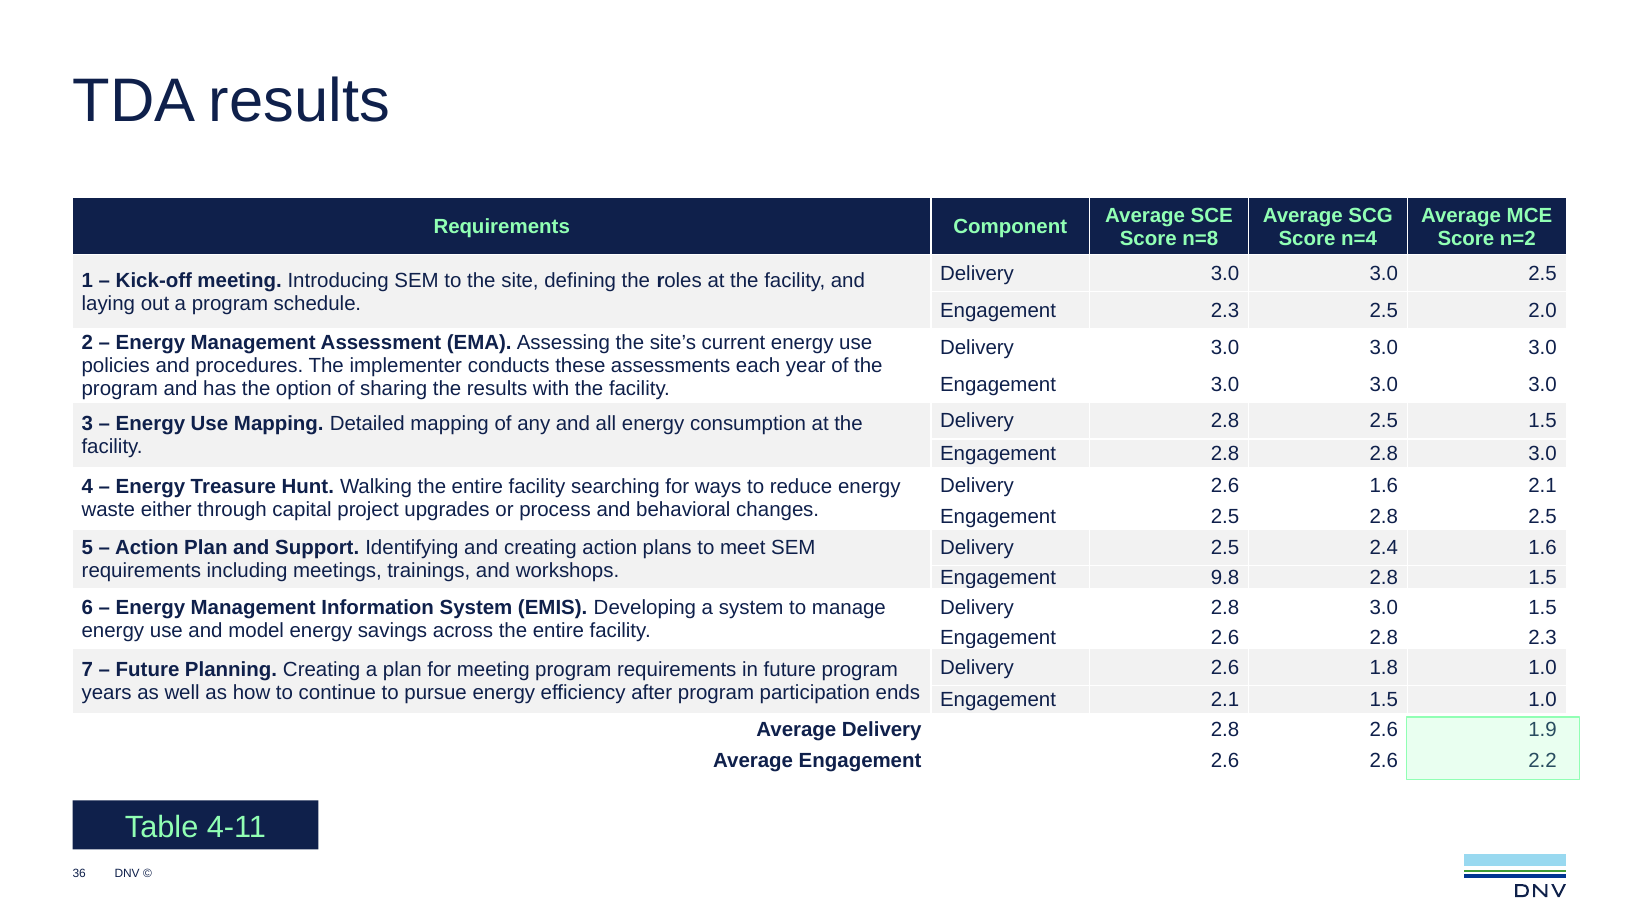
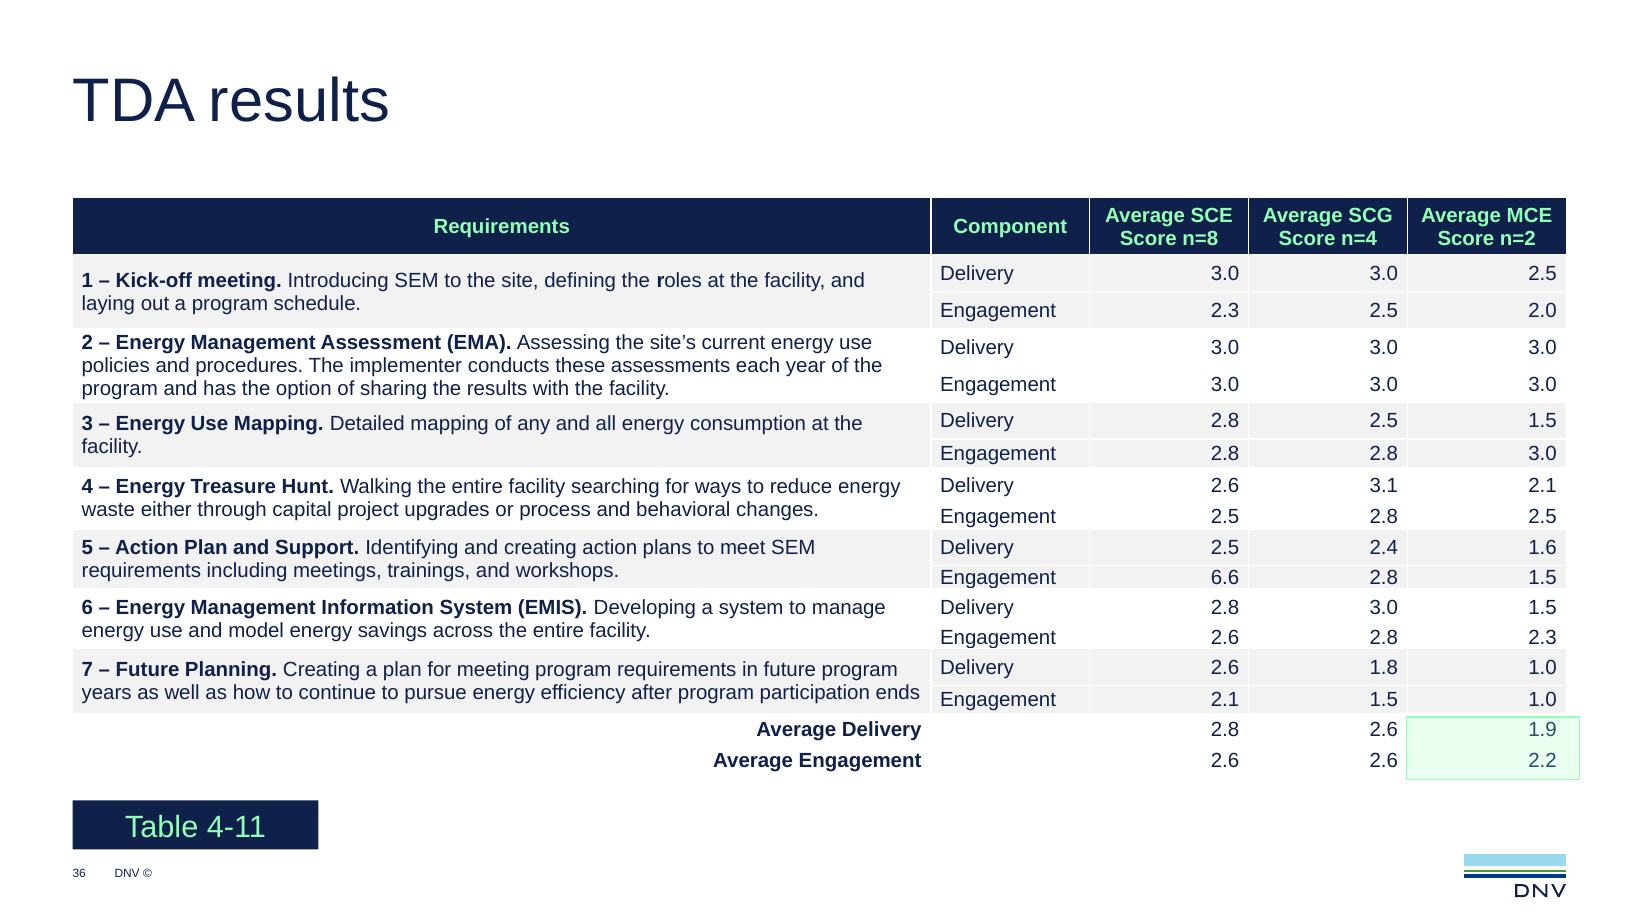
2.6 1.6: 1.6 -> 3.1 (1384, 486)
9.8: 9.8 -> 6.6 (1225, 578)
